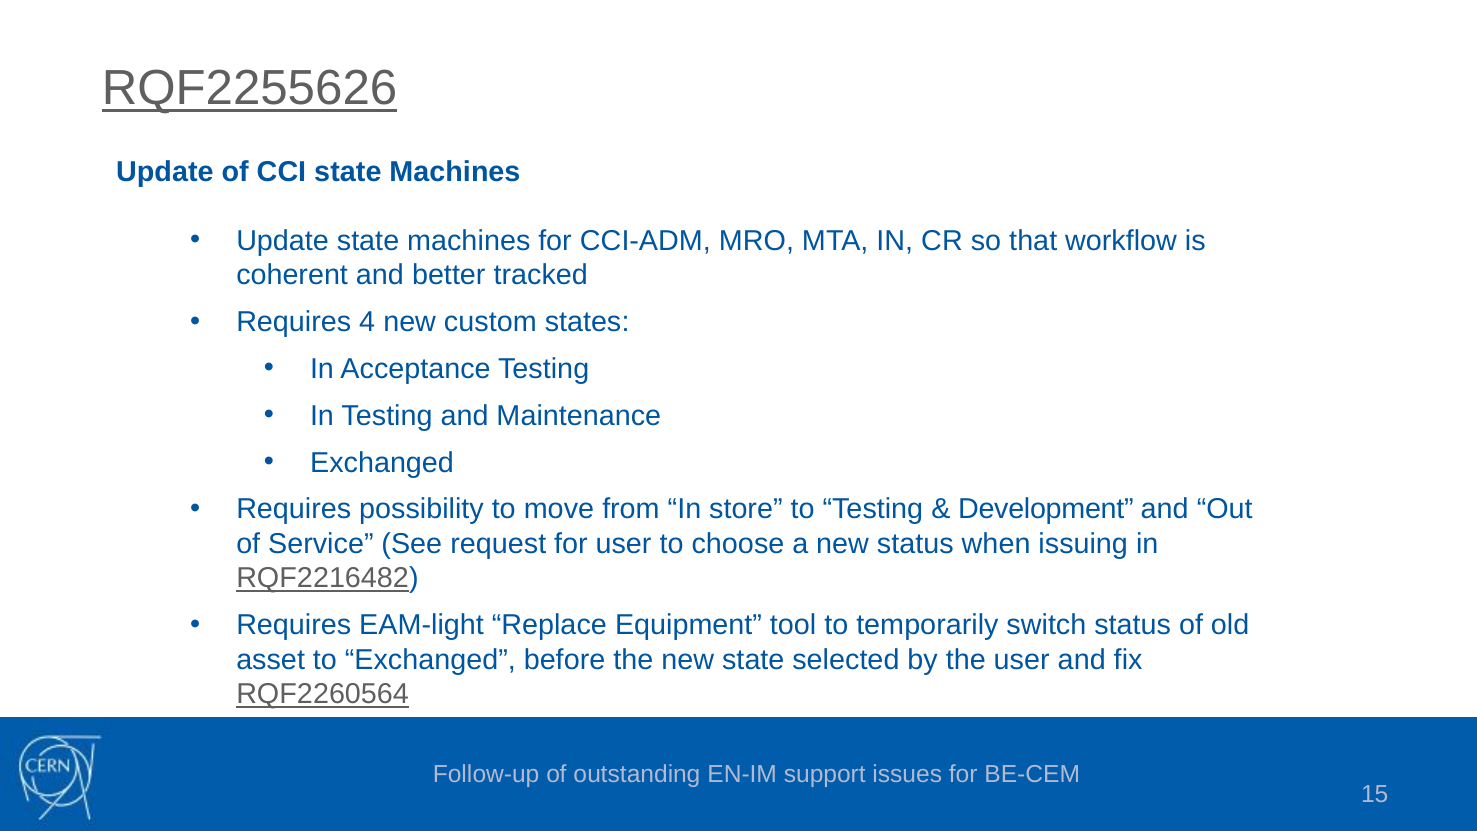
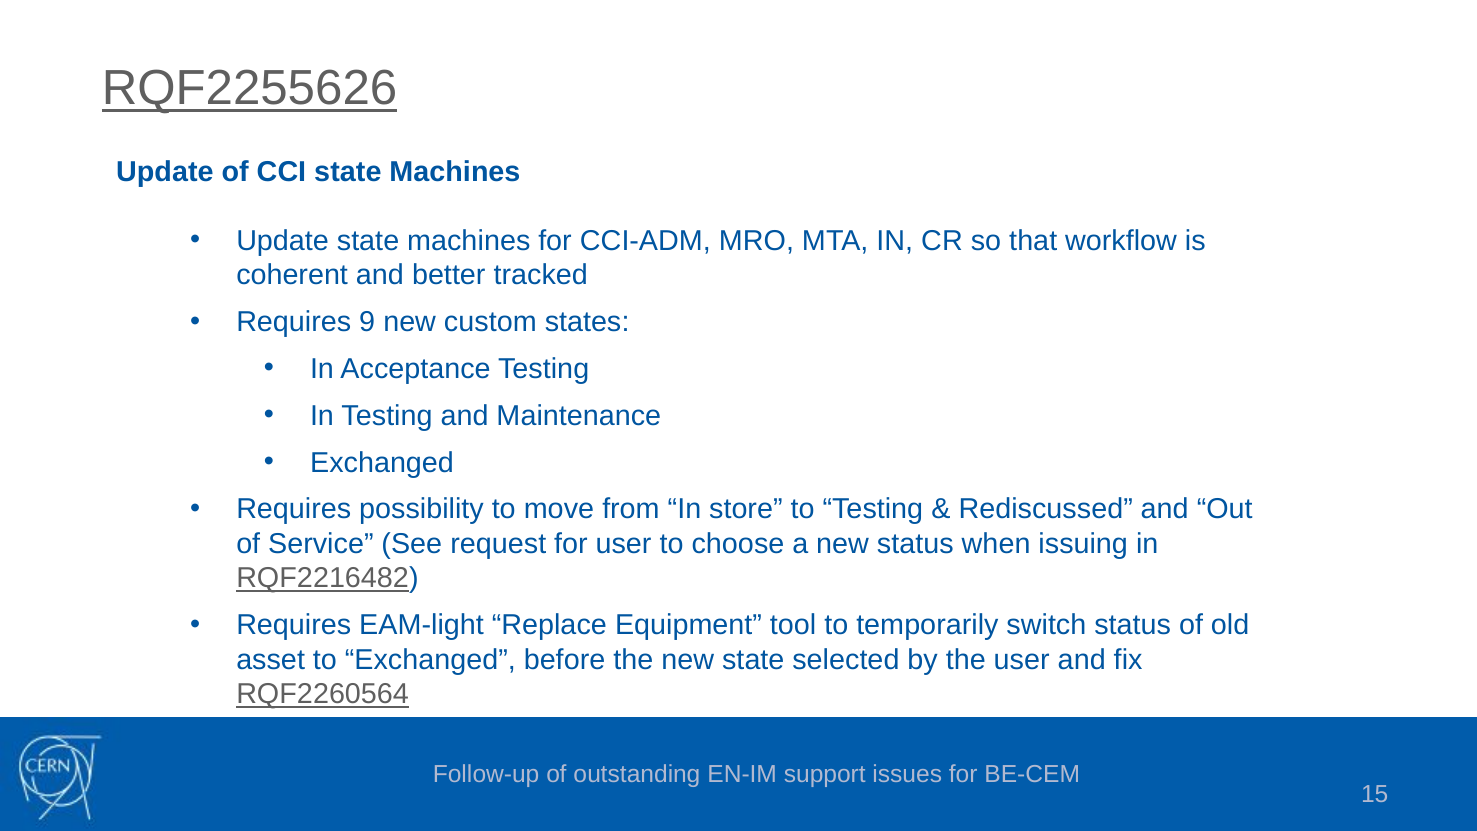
4: 4 -> 9 (367, 322)
Development: Development -> Rediscussed (1046, 509)
